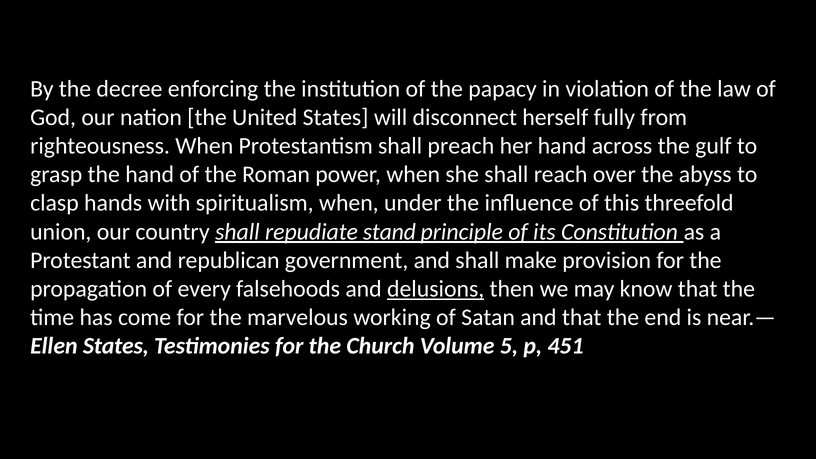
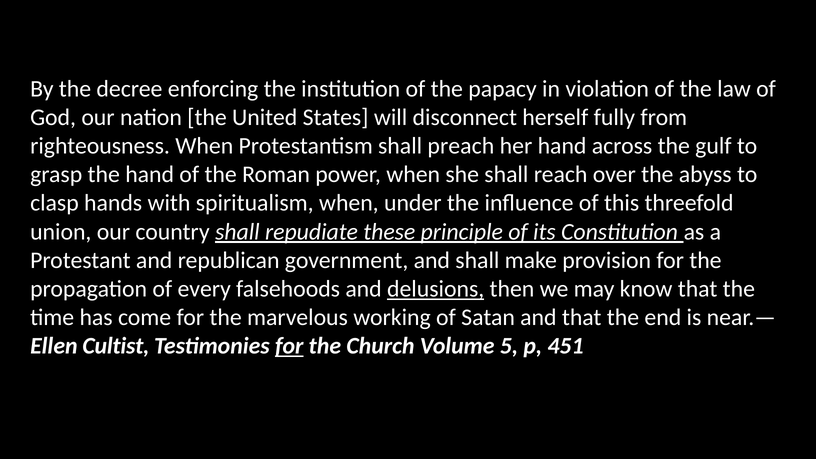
stand: stand -> these (389, 232)
States: States -> Cultist (116, 346)
for underline: none -> present (289, 346)
